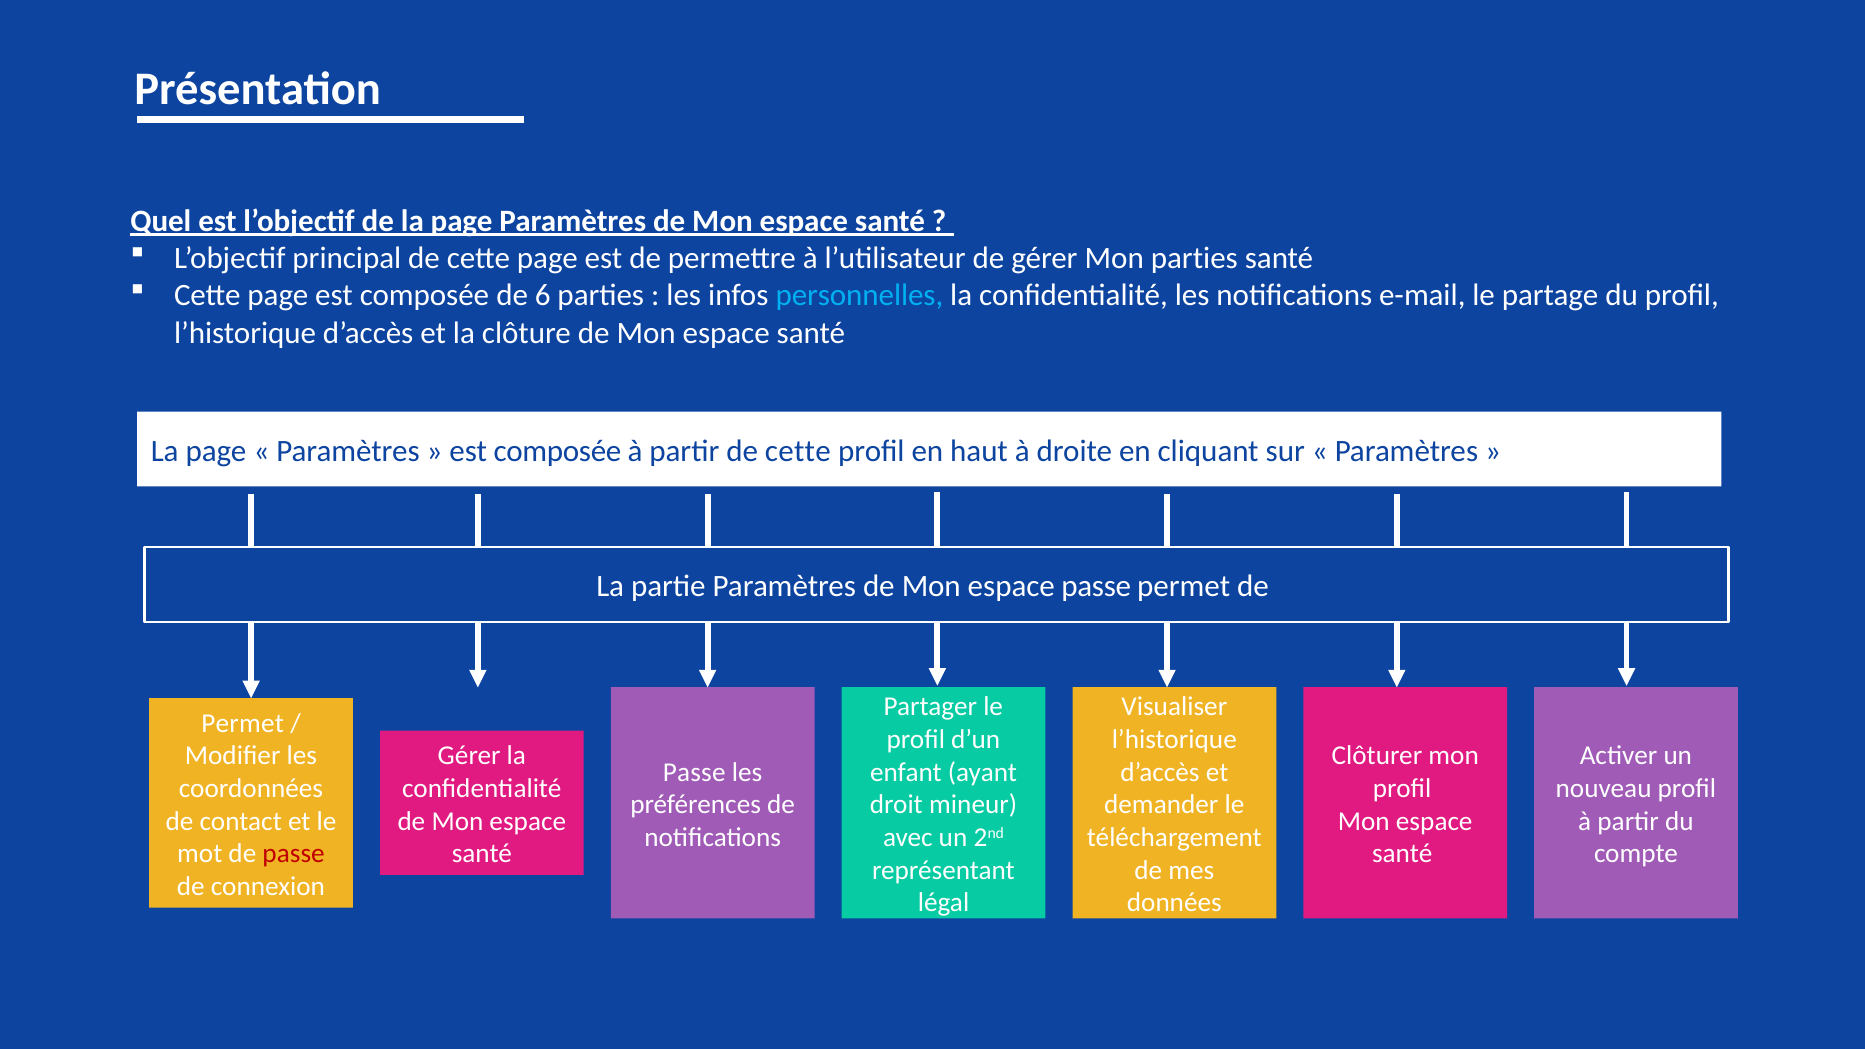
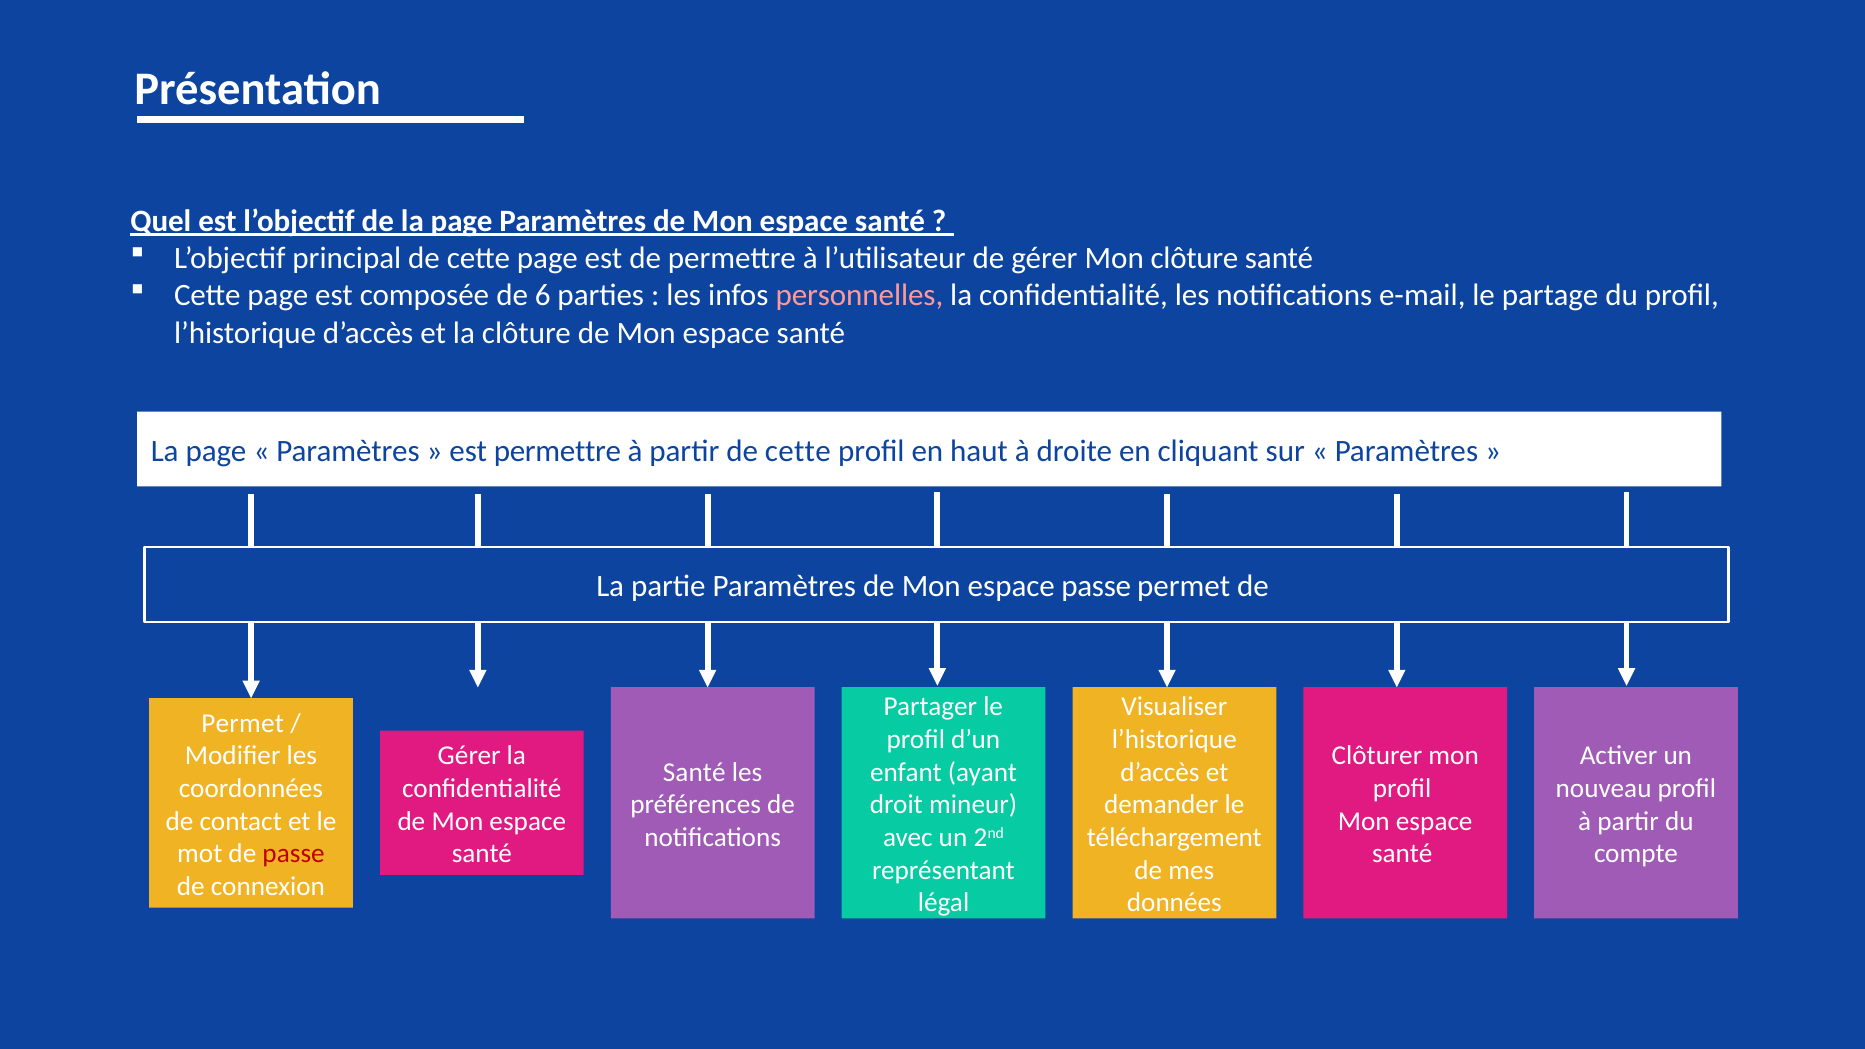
Mon parties: parties -> clôture (1194, 258)
personnelles colour: light blue -> pink (859, 296)
composée: composée -> permettre (557, 451)
Passe: Passe -> Santé (694, 772)
